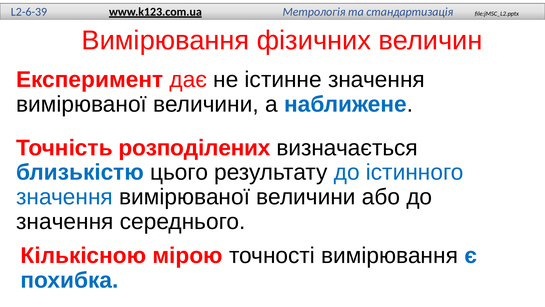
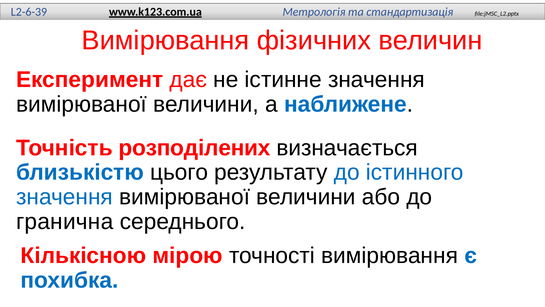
значення: значення -> гранична (65, 221)
